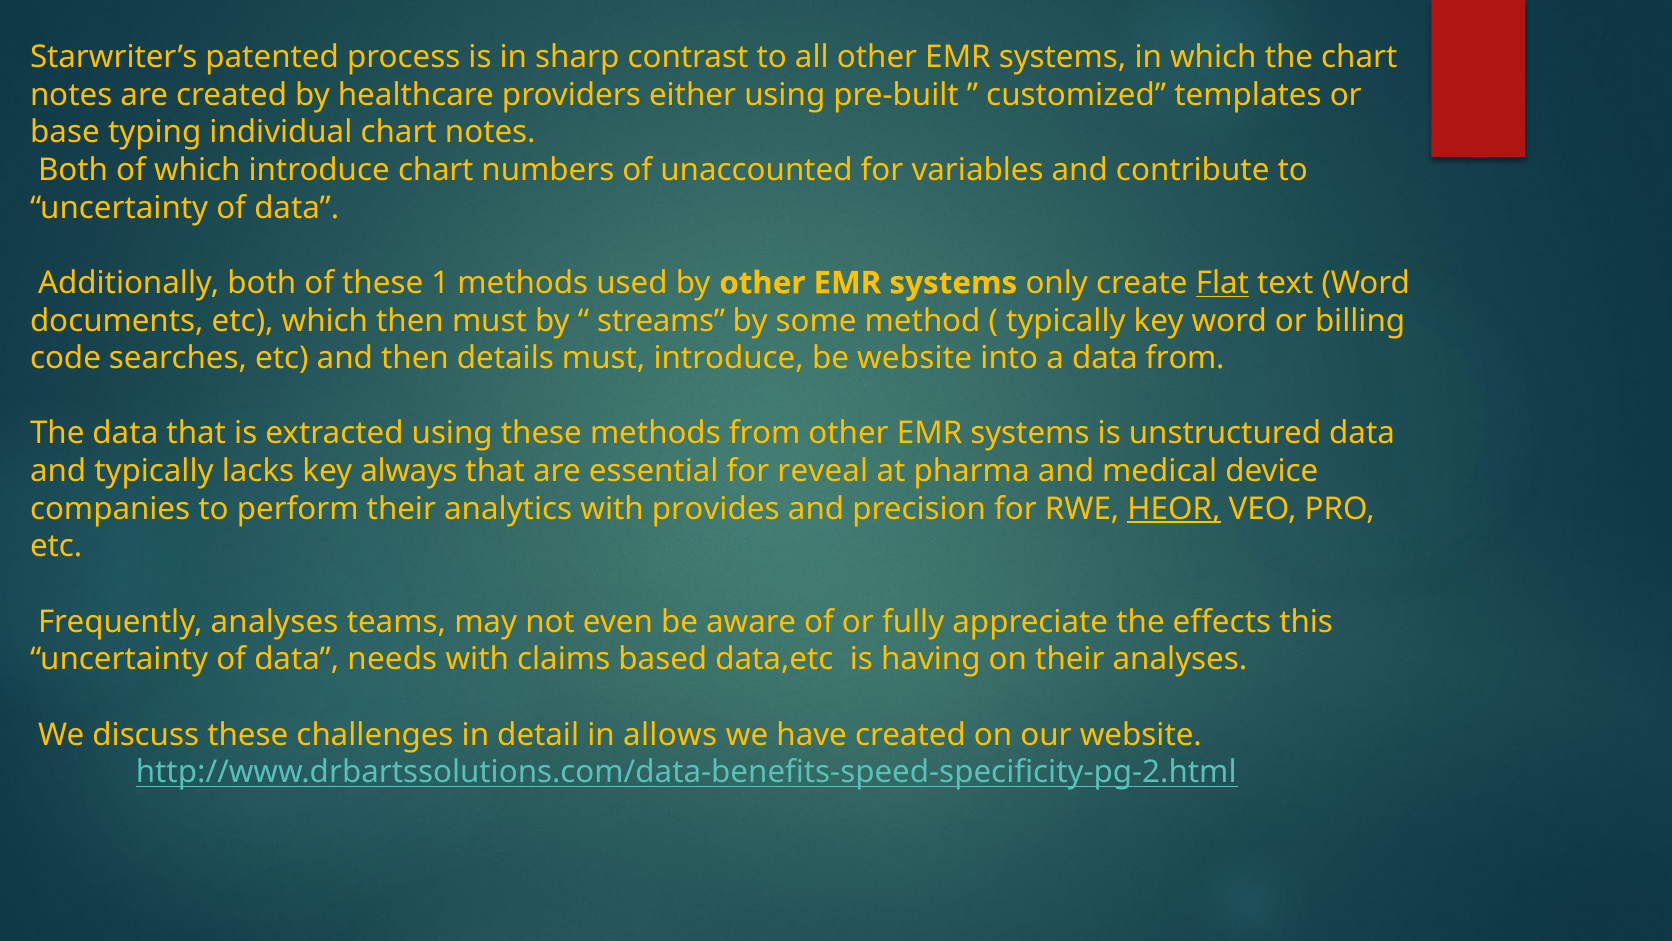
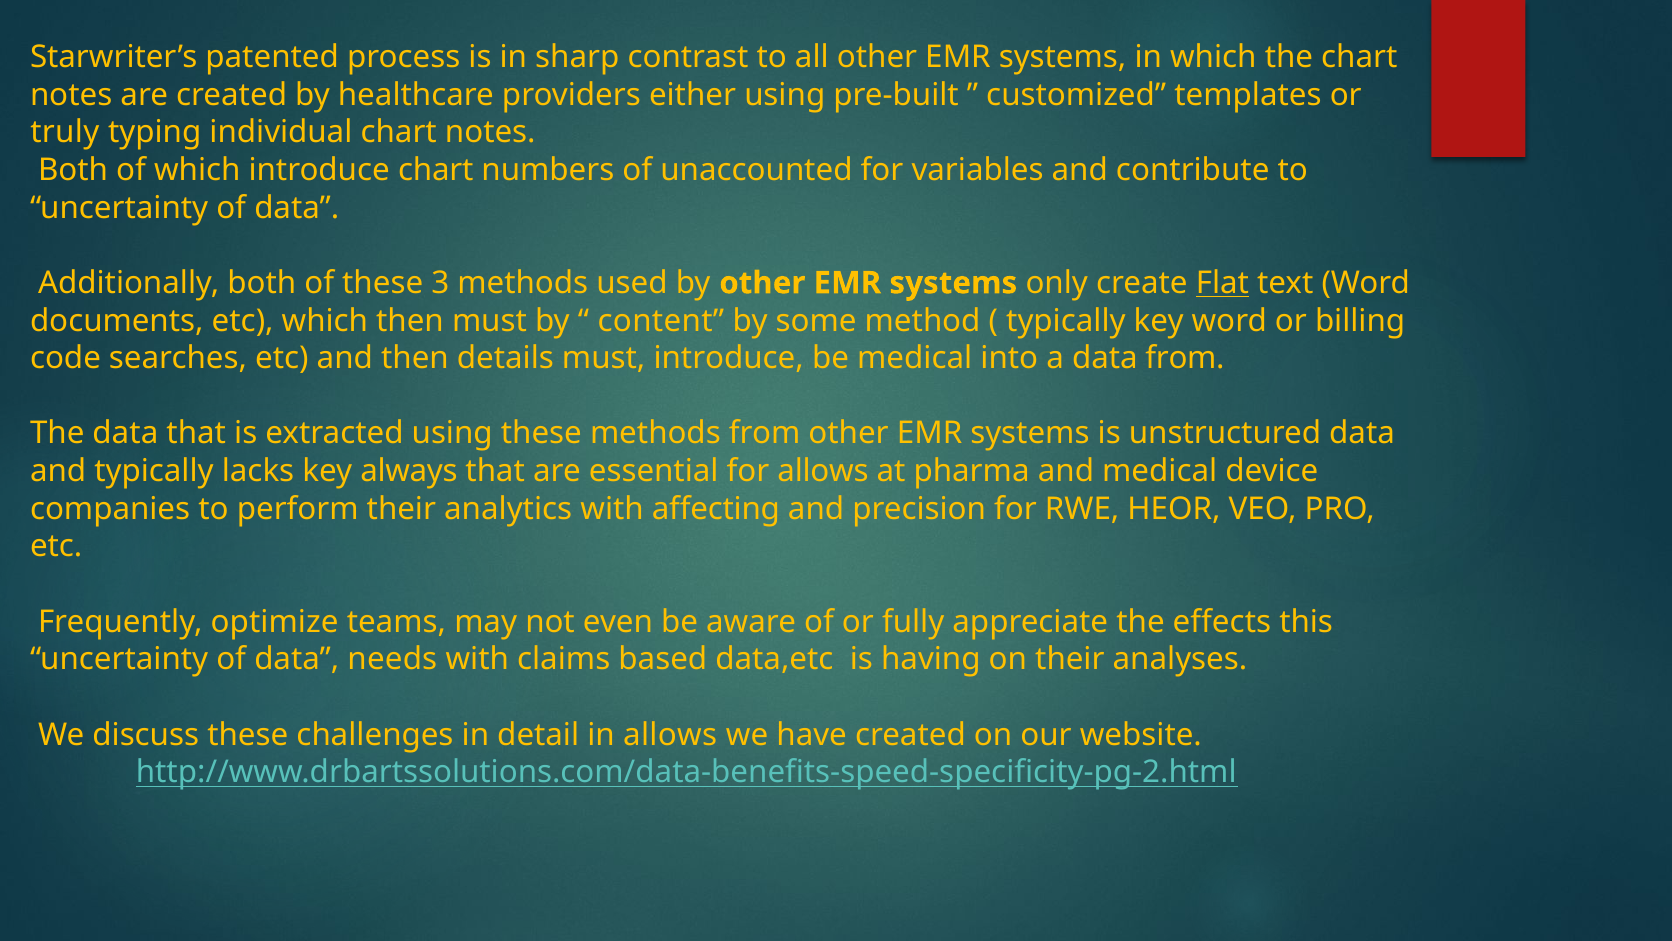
base: base -> truly (65, 132)
1: 1 -> 3 (440, 283)
streams: streams -> content (661, 320)
be website: website -> medical (915, 358)
for reveal: reveal -> allows (823, 471)
provides: provides -> affecting (716, 509)
HEOR underline: present -> none (1174, 509)
Frequently analyses: analyses -> optimize (275, 621)
